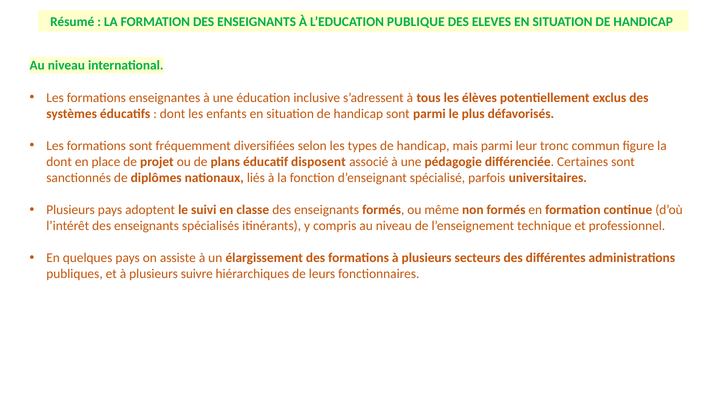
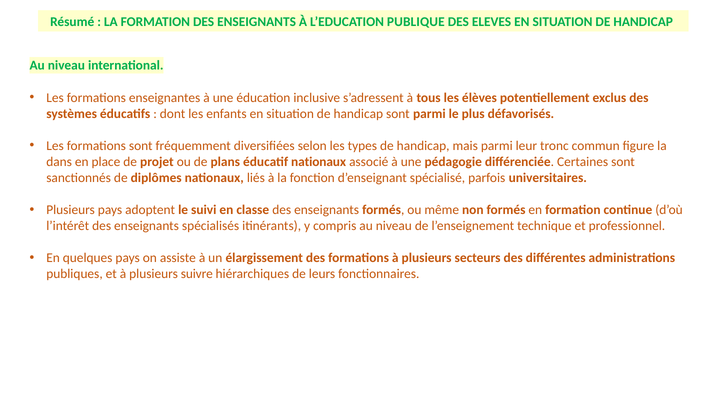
dont: dont -> dans (59, 162)
éducatif disposent: disposent -> nationaux (319, 162)
